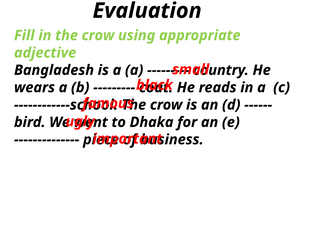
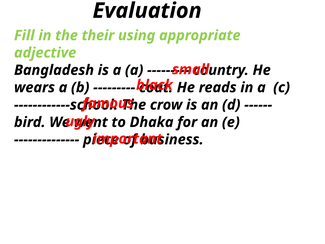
in the crow: crow -> their (98, 35)
